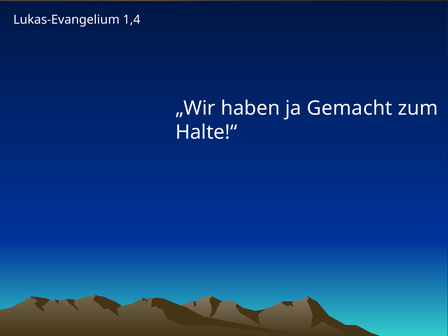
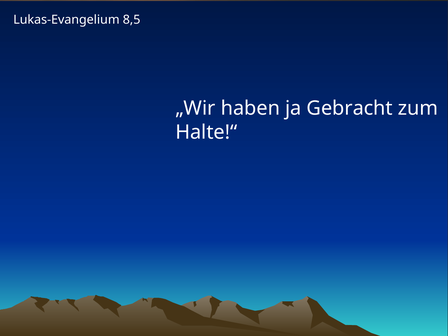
1,4: 1,4 -> 8,5 (132, 20)
Gemacht: Gemacht -> Gebracht (350, 108)
